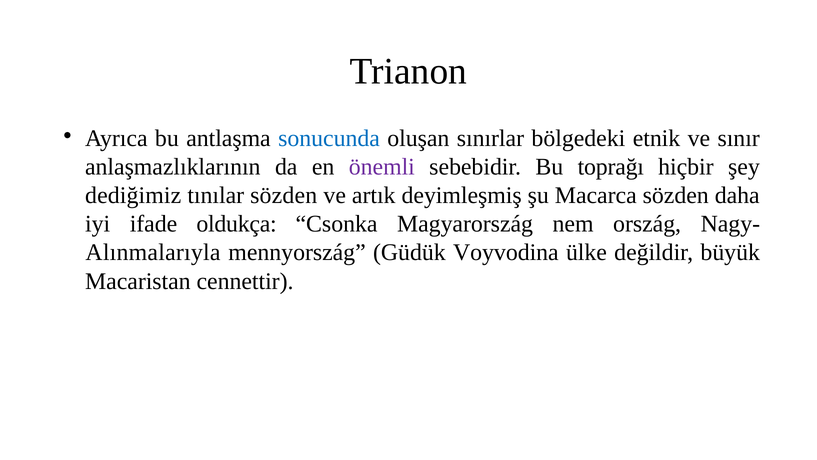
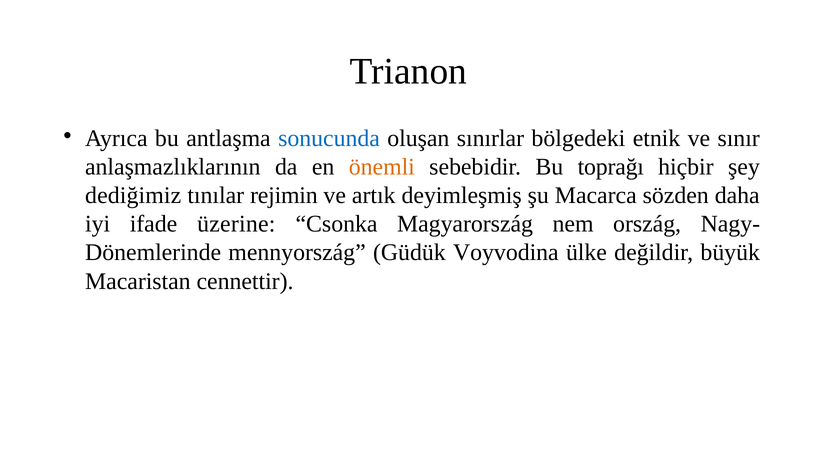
önemli colour: purple -> orange (382, 167)
tınılar sözden: sözden -> rejimin (284, 195)
oldukça: oldukça -> üzerine (236, 224)
Alınmalarıyla: Alınmalarıyla -> Dönemlerinde (153, 252)
